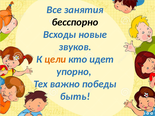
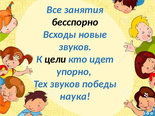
цели colour: orange -> black (55, 59)
Тех важно: важно -> звуков (65, 84)
быть: быть -> наука (75, 97)
